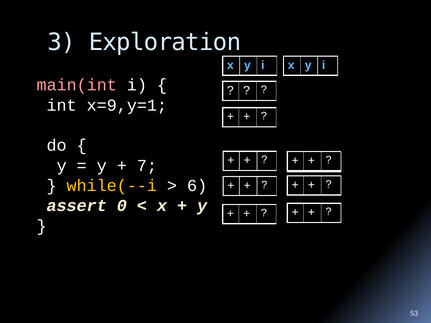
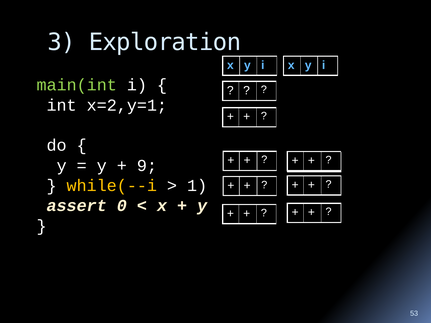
main(int colour: pink -> light green (77, 85)
x=9,y=1: x=9,y=1 -> x=2,y=1 (127, 105)
7: 7 -> 9 (147, 166)
6: 6 -> 1 (197, 186)
